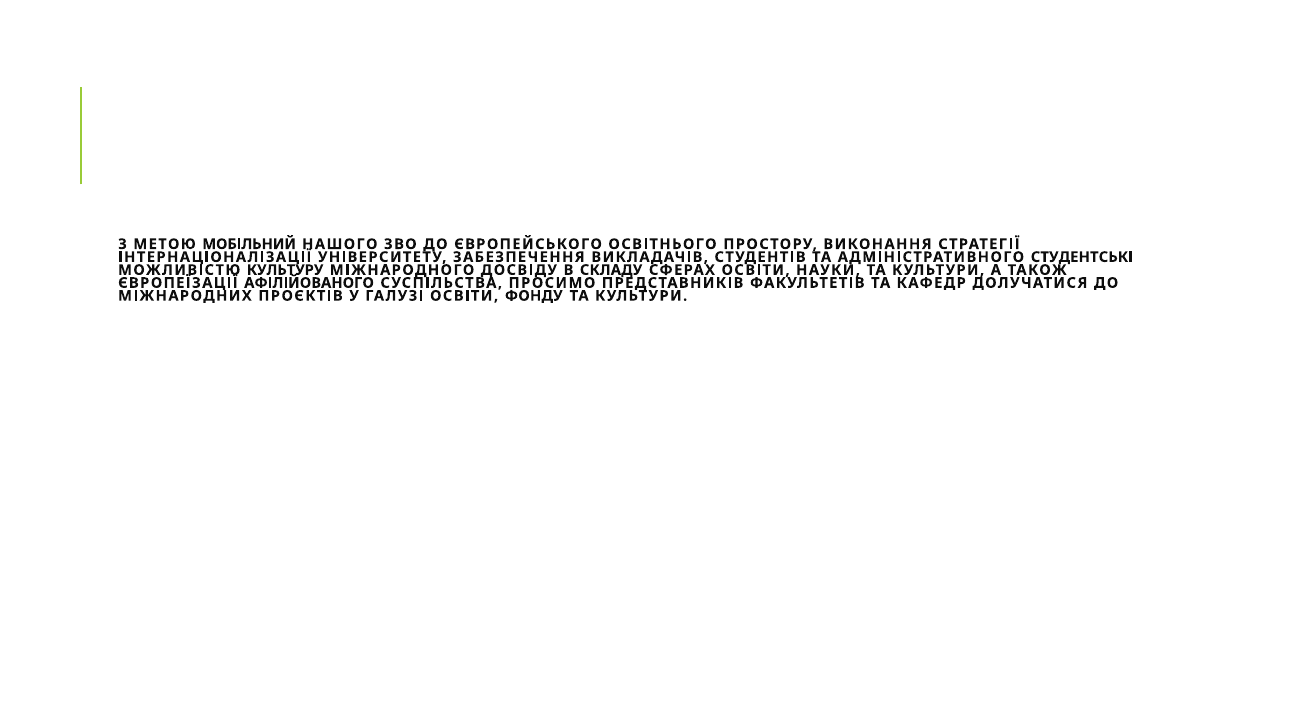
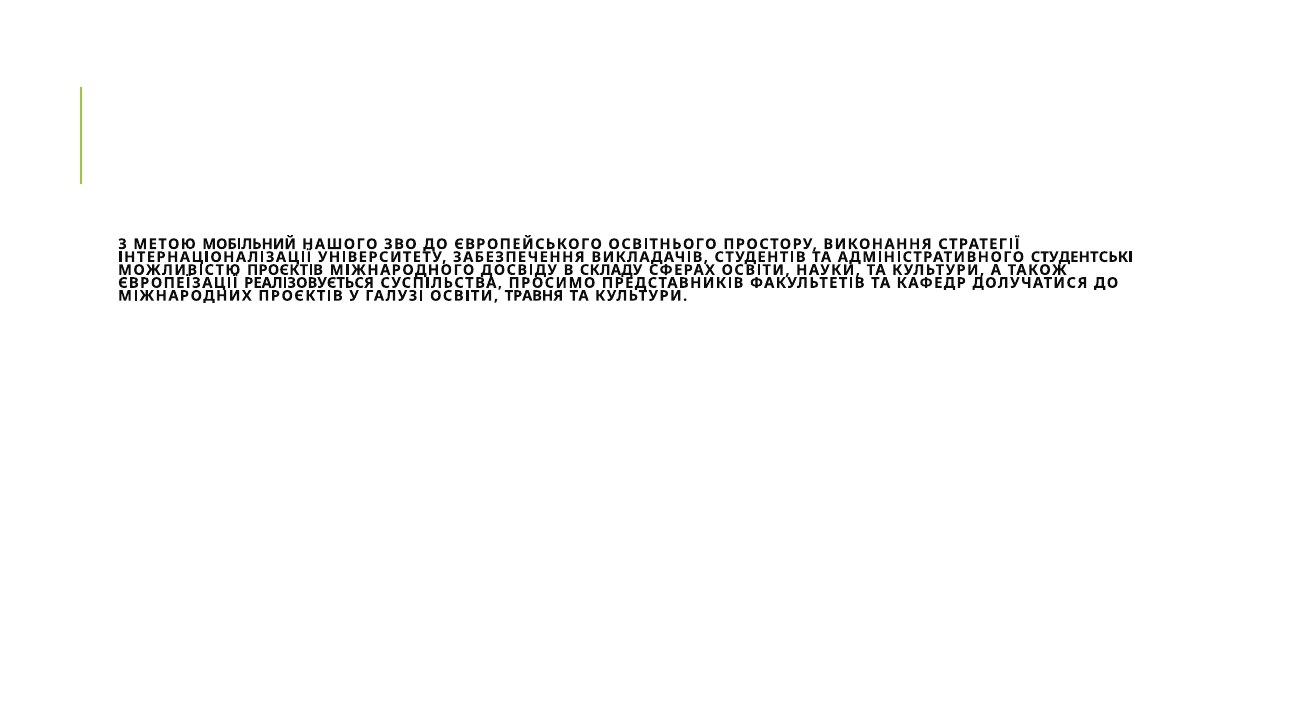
МОЖЛИВІСТЮ КУЛЬТУРУ: КУЛЬТУРУ -> ПРОЄКТІВ (285, 270)
АФІЛІЙОВАНОГО: АФІЛІЙОВАНОГО -> РЕАЛІЗОВУЄТЬСЯ (309, 283)
ФОНДУ: ФОНДУ -> ТРАВНЯ (534, 296)
